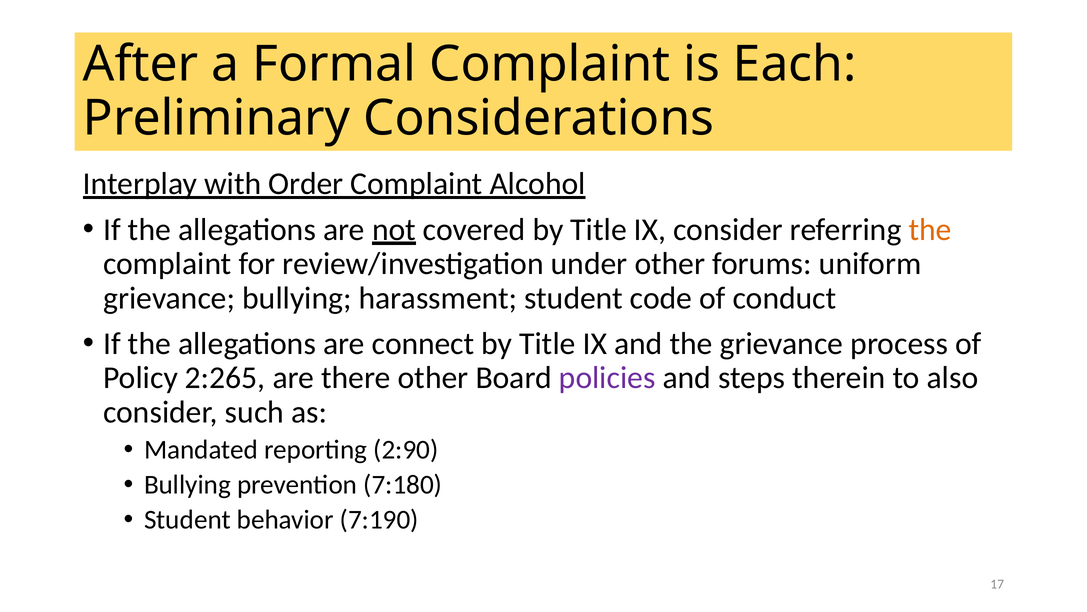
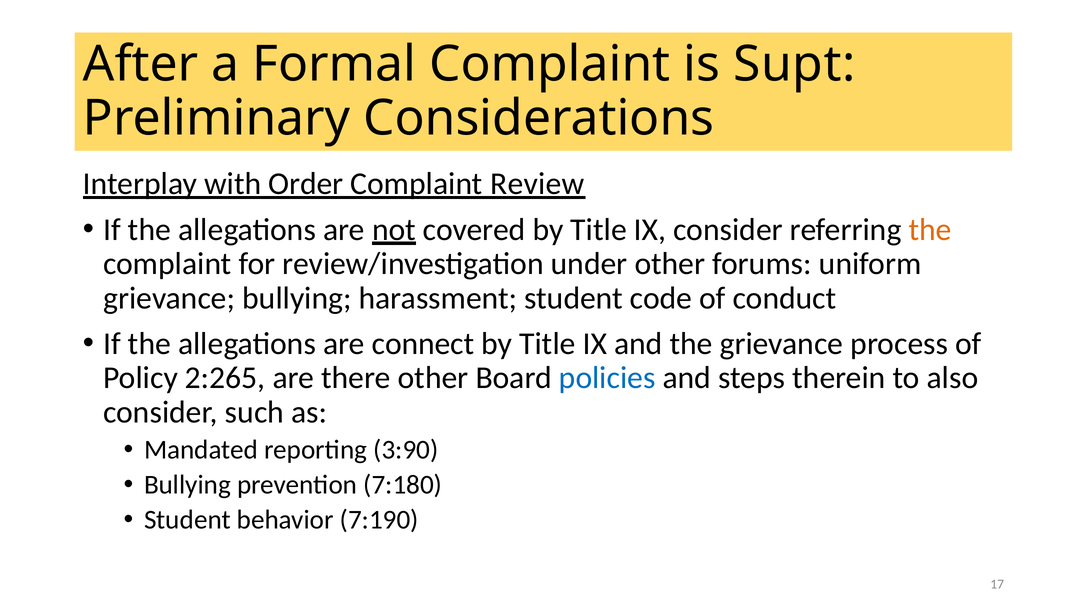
Each: Each -> Supt (794, 64)
Alcohol: Alcohol -> Review (537, 184)
policies colour: purple -> blue (607, 378)
2:90: 2:90 -> 3:90 (406, 449)
